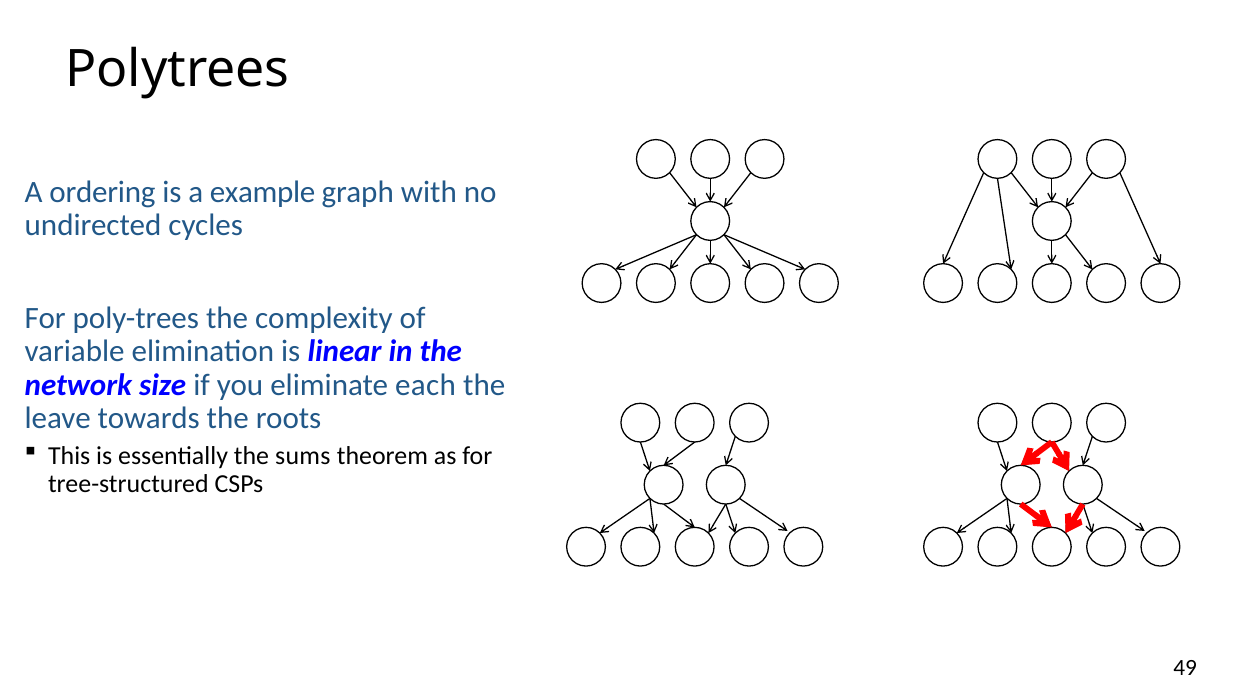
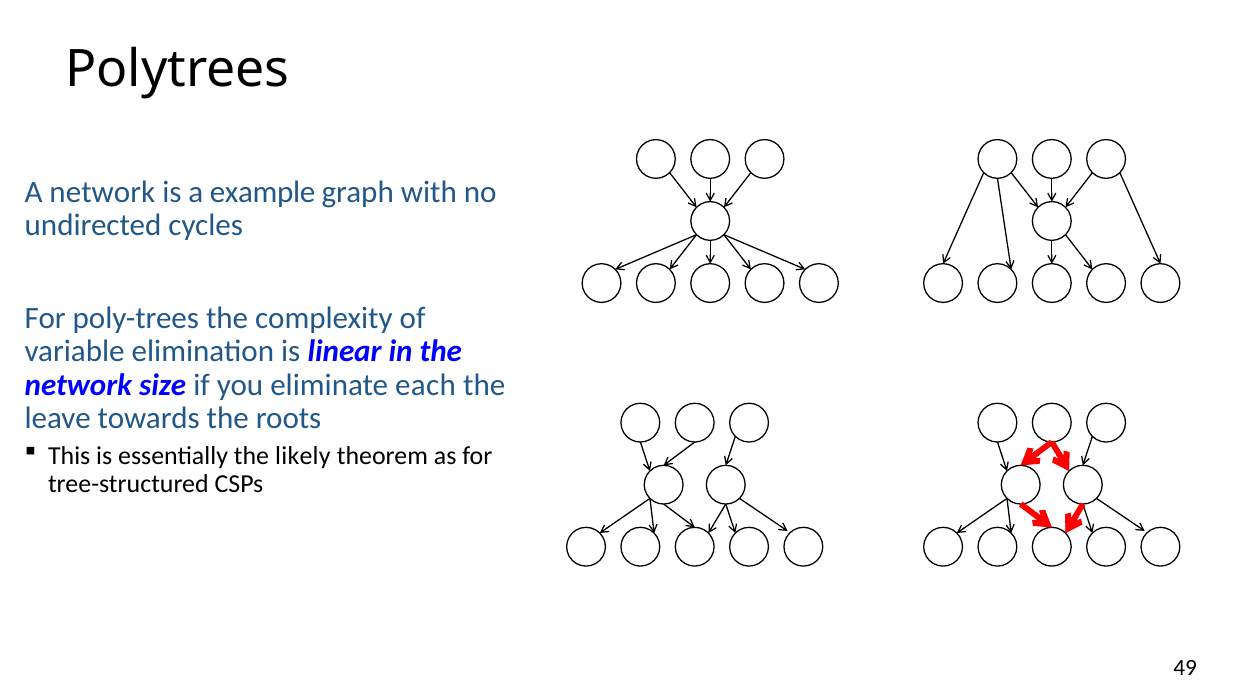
A ordering: ordering -> network (102, 192)
sums: sums -> likely (303, 456)
